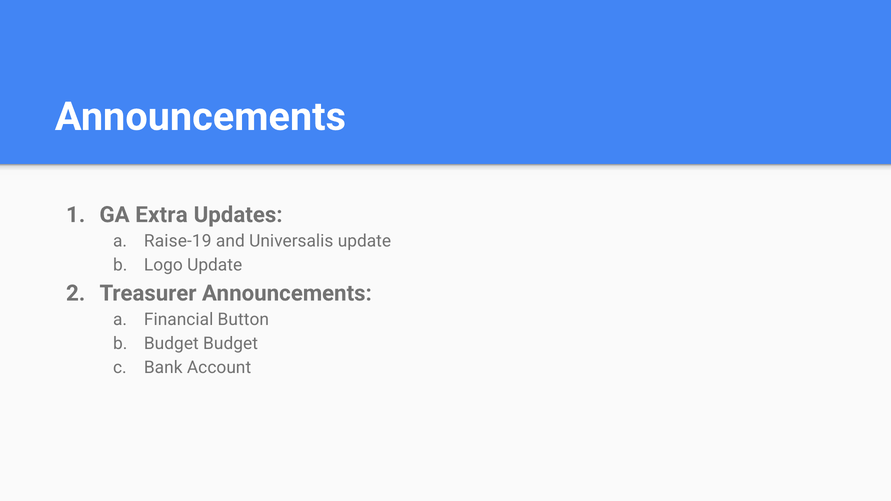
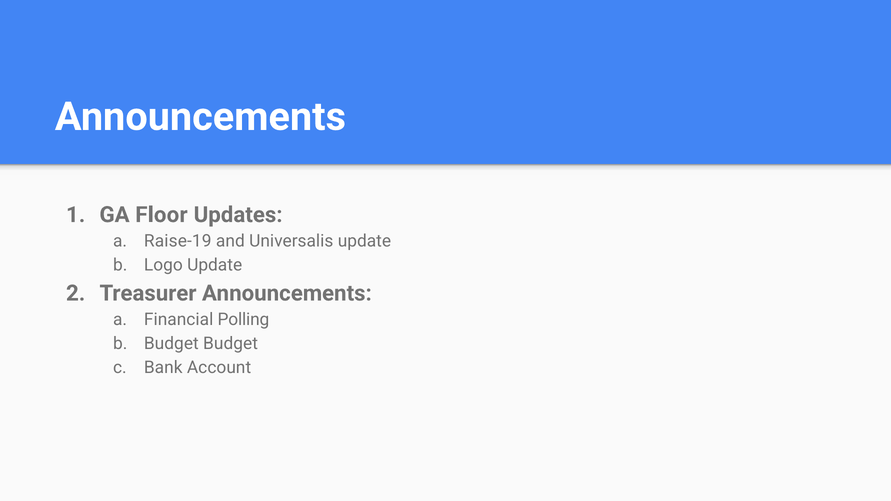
Extra: Extra -> Floor (161, 215)
Button: Button -> Polling (243, 320)
